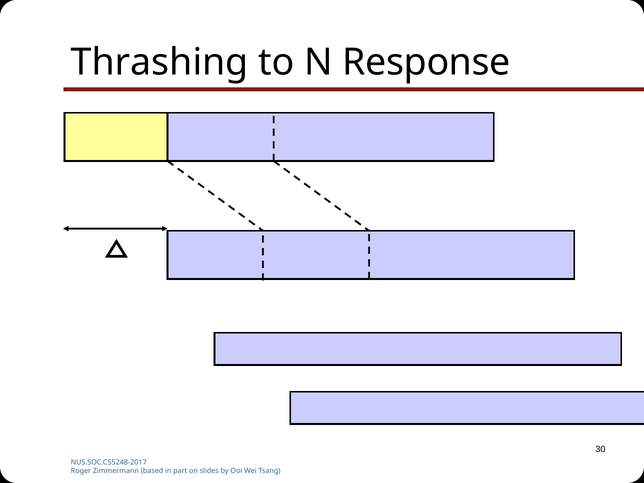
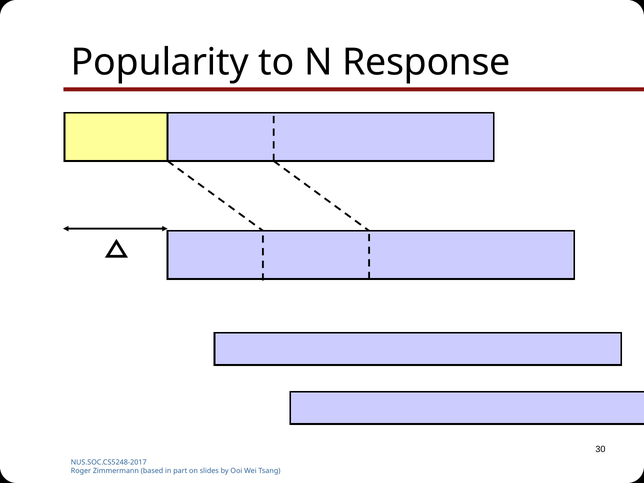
Thrashing: Thrashing -> Popularity (160, 62)
